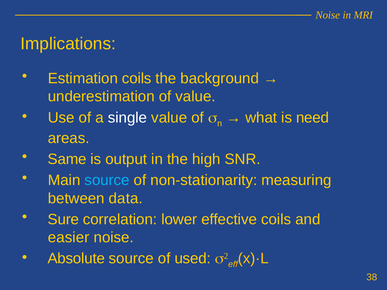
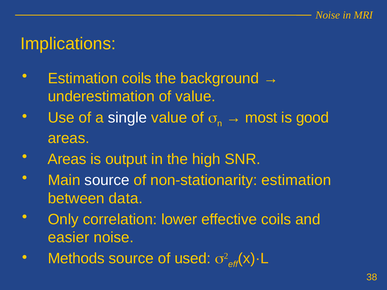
what: what -> most (261, 118)
need: need -> good (313, 118)
Same: Same -> Areas (67, 159)
source colour: light blue -> white (107, 180)
non-stationarity measuring: measuring -> estimation (296, 180)
Sure: Sure -> Only (63, 220)
Absolute: Absolute -> Methods (76, 259)
